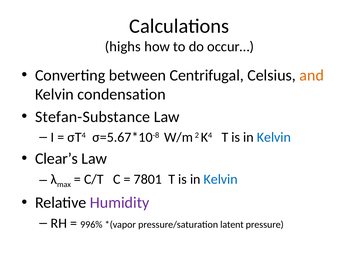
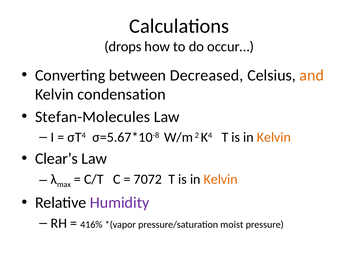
highs: highs -> drops (123, 47)
Centrifugal: Centrifugal -> Decreased (207, 75)
Stefan-Substance: Stefan-Substance -> Stefan-Molecules (93, 117)
Kelvin colour: blue -> orange (274, 137)
7801: 7801 -> 7072 (148, 179)
Kelvin colour: blue -> orange (221, 179)
996%: 996% -> 416% (91, 225)
latent: latent -> moist (232, 225)
